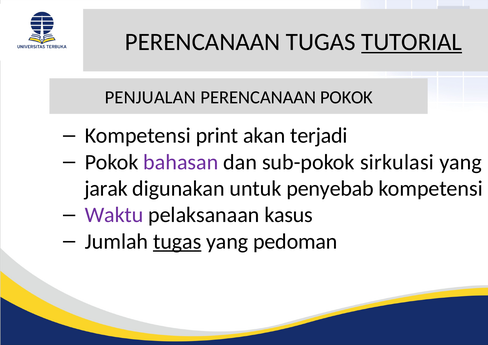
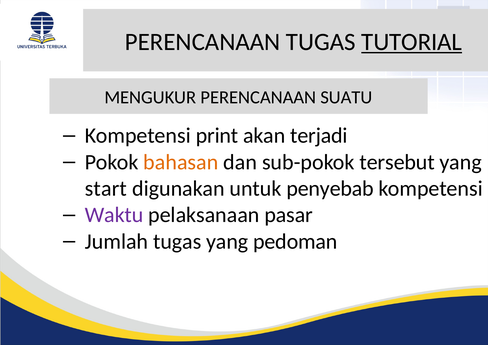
PENJUALAN: PENJUALAN -> MENGUKUR (150, 97)
PERENCANAAN POKOK: POKOK -> SUATU (346, 97)
bahasan colour: purple -> orange (181, 162)
sirkulasi: sirkulasi -> tersebut (397, 162)
jarak: jarak -> start (106, 189)
kasus: kasus -> pasar (289, 215)
tugas underline: present -> none (177, 242)
